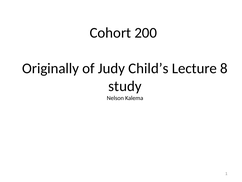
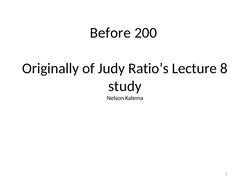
Cohort: Cohort -> Before (110, 33)
Child’s: Child’s -> Ratio’s (148, 68)
